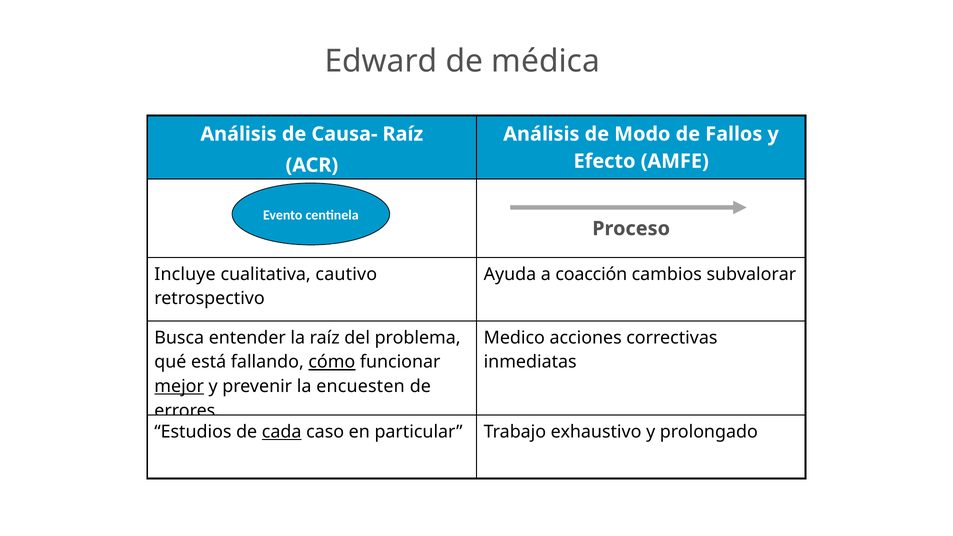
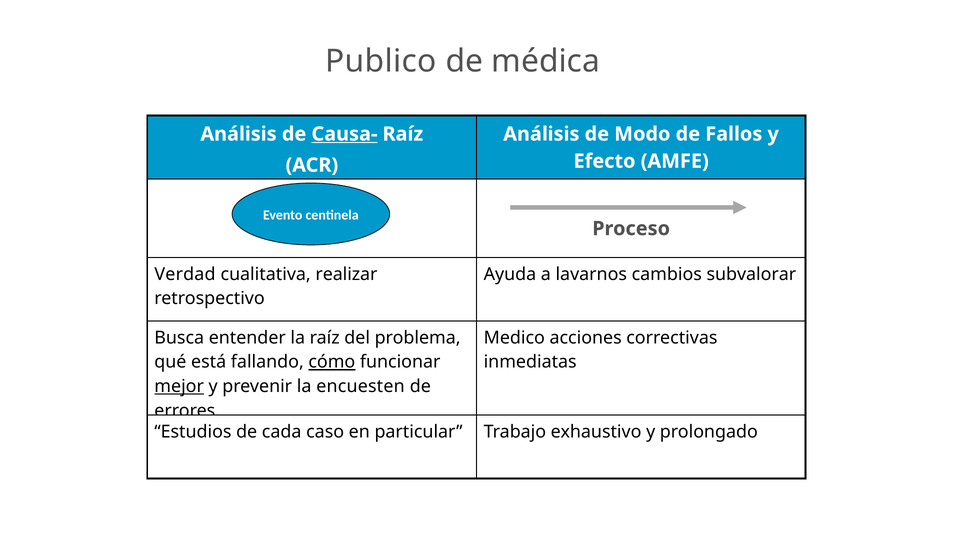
Edward: Edward -> Publico (381, 61)
Causa- underline: none -> present (344, 134)
Incluye: Incluye -> Verdad (185, 274)
cautivo: cautivo -> realizar (346, 274)
coacción: coacción -> lavarnos (591, 274)
cada underline: present -> none (282, 432)
